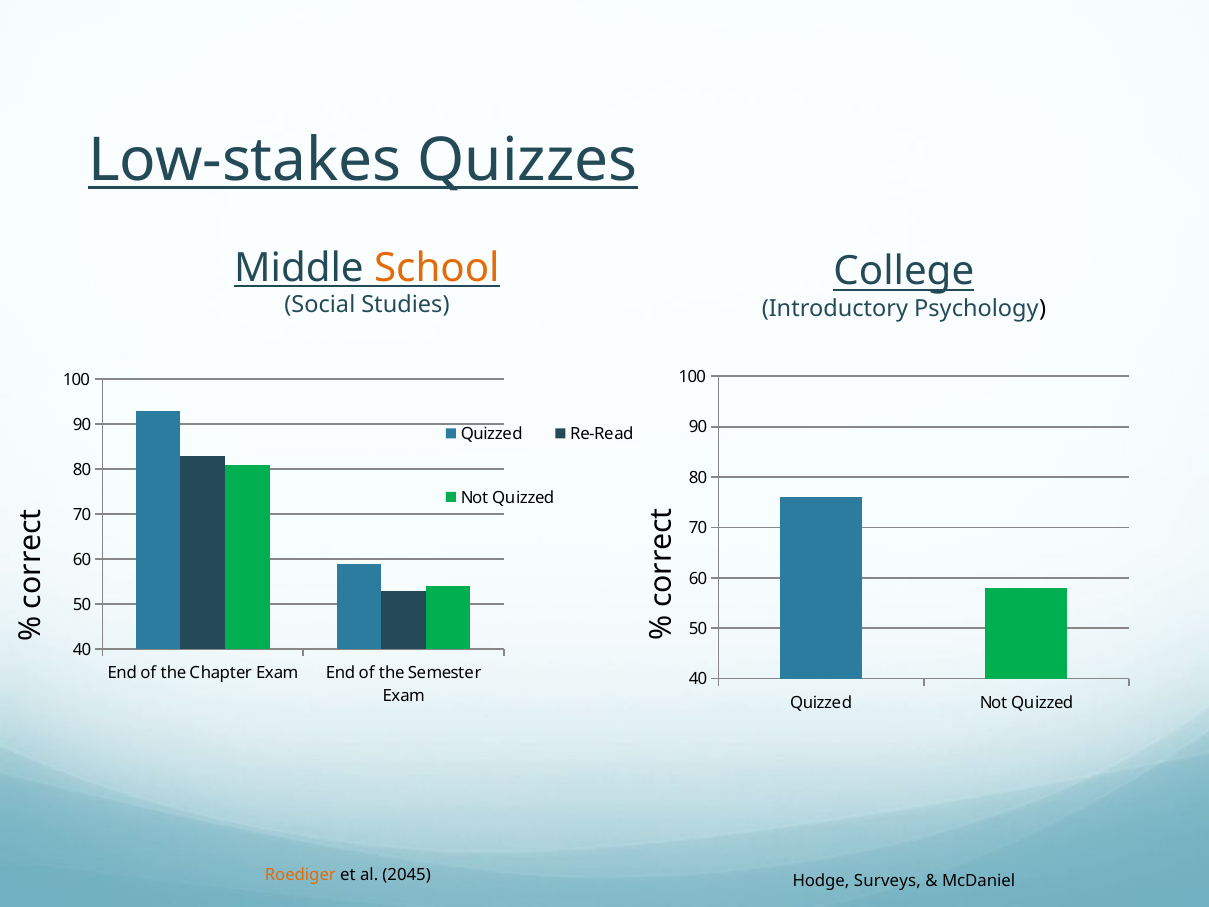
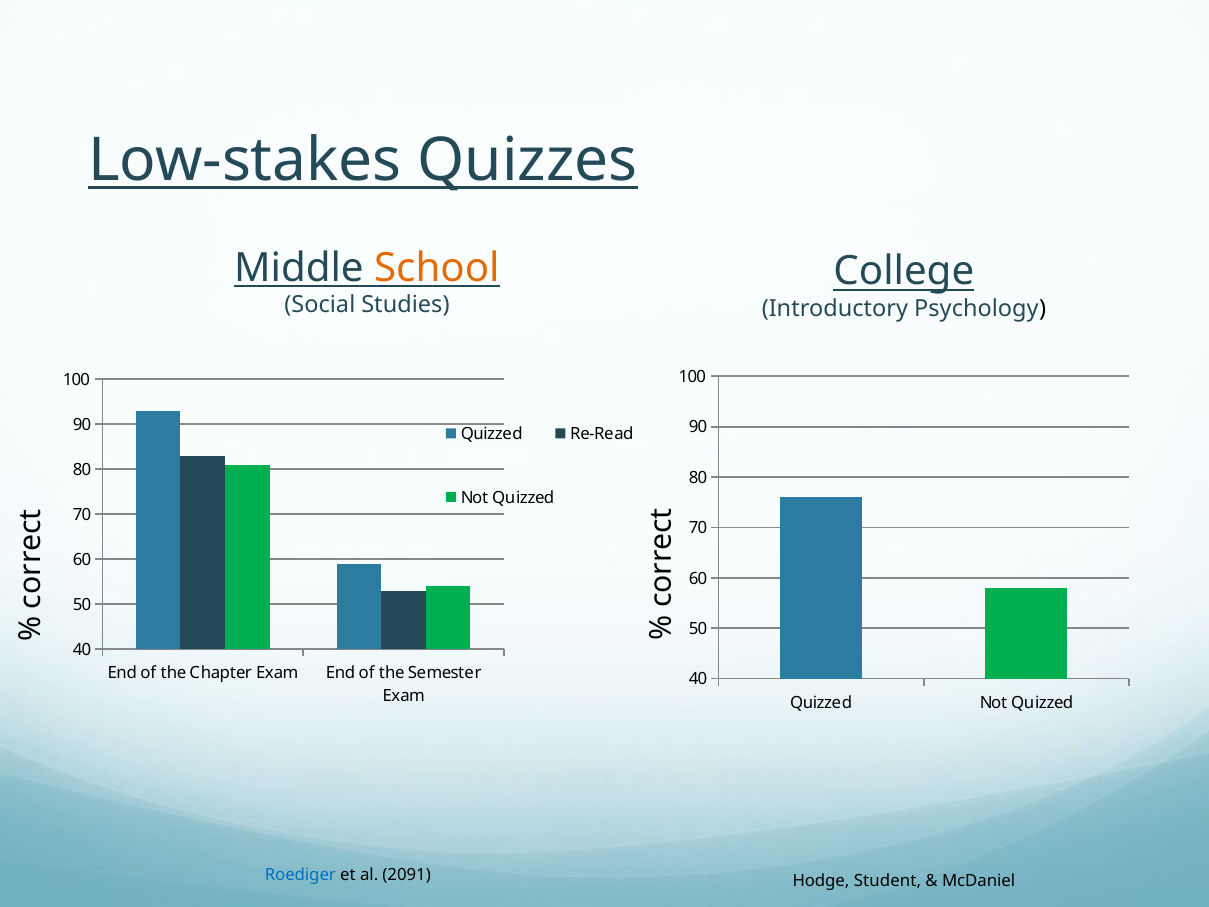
Roediger colour: orange -> blue (300, 875)
2045: 2045 -> 2091 (407, 875)
Surveys: Surveys -> Student (887, 881)
